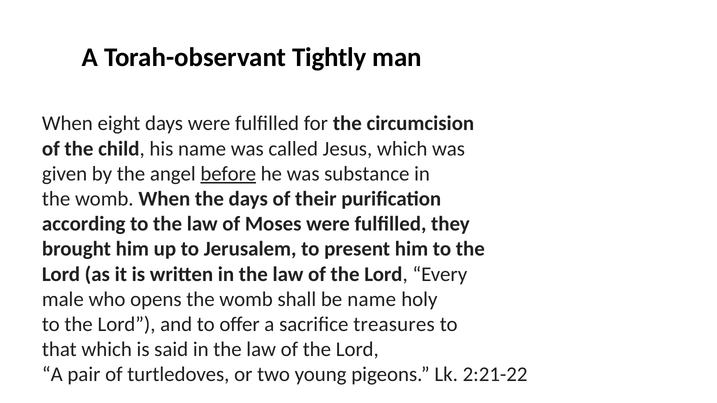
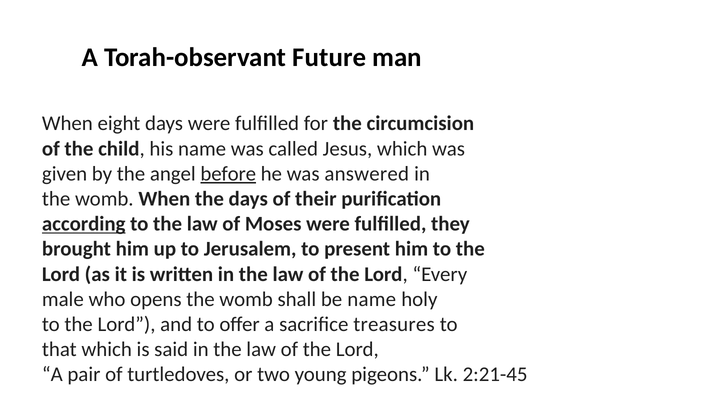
Tightly: Tightly -> Future (329, 57)
substance: substance -> answered (367, 174)
according underline: none -> present (84, 224)
2:21-22: 2:21-22 -> 2:21-45 (495, 375)
